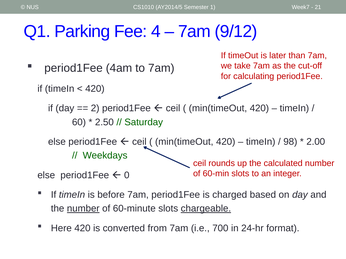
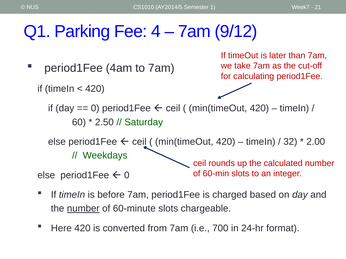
2: 2 -> 0 (95, 108)
98: 98 -> 32 (290, 142)
chargeable underline: present -> none (206, 209)
